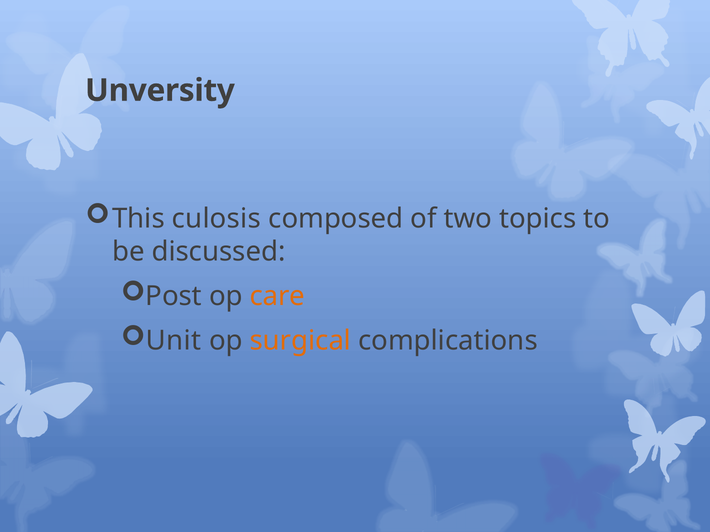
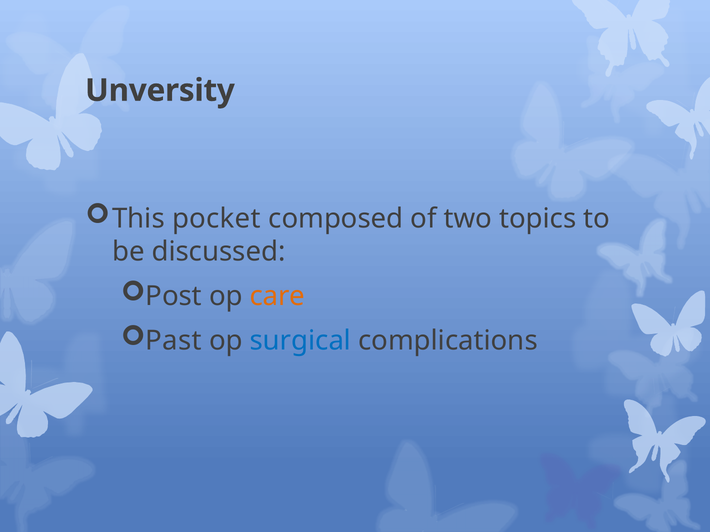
culosis: culosis -> pocket (216, 219)
Unit: Unit -> Past (174, 341)
surgical colour: orange -> blue (300, 341)
